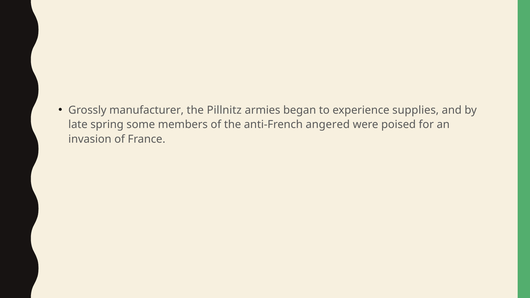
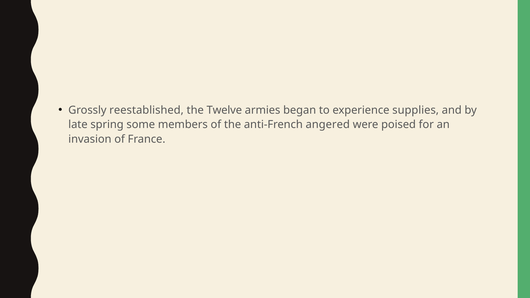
manufacturer: manufacturer -> reestablished (147, 110)
Pillnitz: Pillnitz -> Twelve (224, 110)
